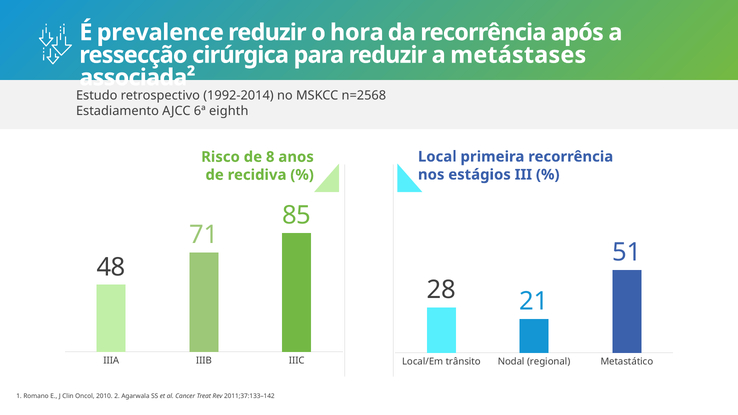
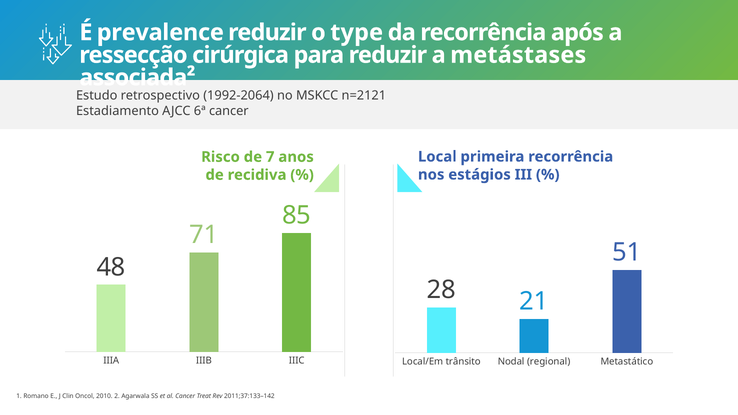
hora: hora -> type (357, 33)
1992-2014: 1992-2014 -> 1992-2064 (238, 96)
n=2568: n=2568 -> n=2121 (364, 96)
6ª eighth: eighth -> cancer (229, 111)
8: 8 -> 7 (270, 157)
